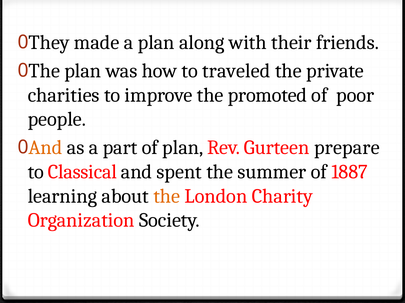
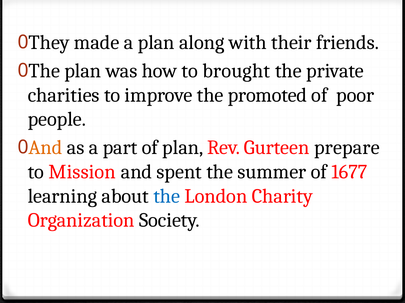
traveled: traveled -> brought (236, 71)
Classical: Classical -> Mission (82, 172)
1887: 1887 -> 1677 (349, 172)
the colour: orange -> blue (167, 196)
